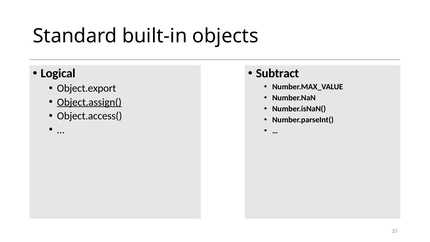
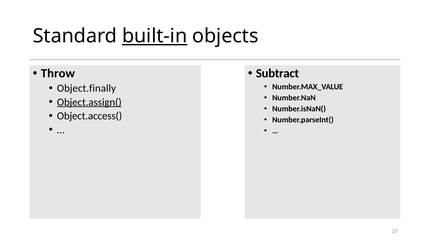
built-in underline: none -> present (155, 36)
Logical: Logical -> Throw (58, 73)
Object.export: Object.export -> Object.finally (86, 88)
